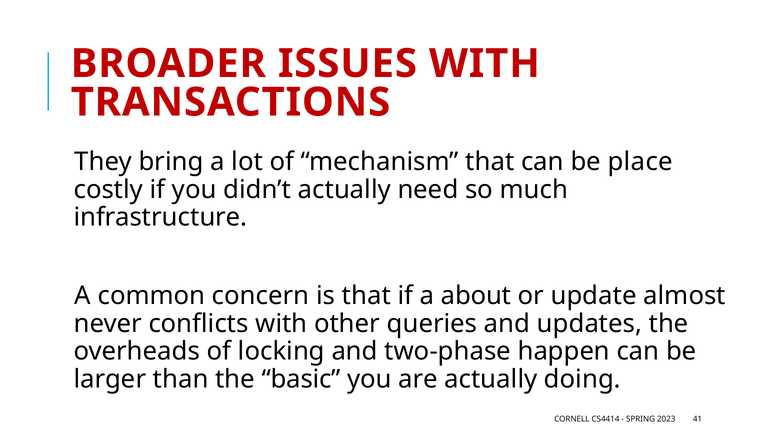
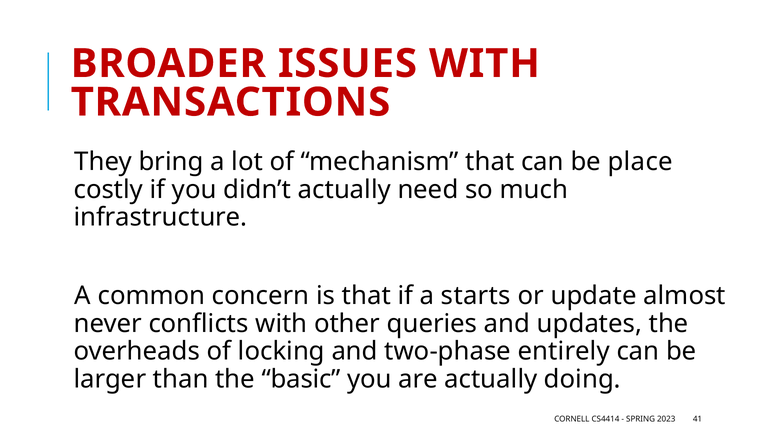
about: about -> starts (476, 296)
happen: happen -> entirely (564, 351)
